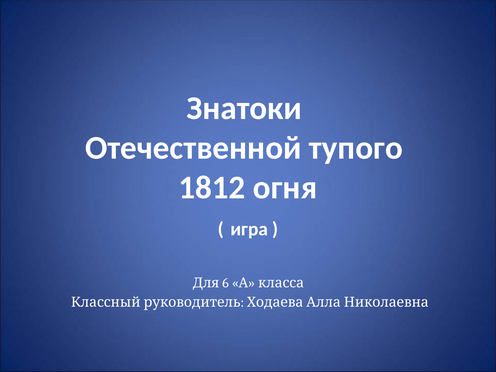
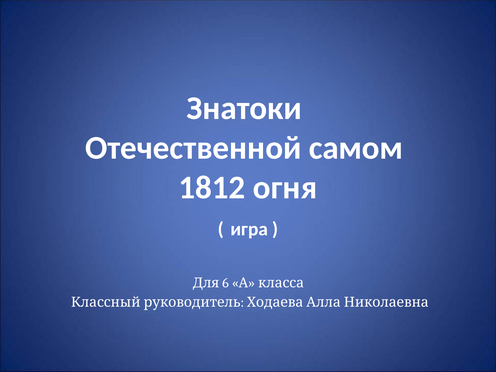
тупого: тупого -> самом (356, 148)
